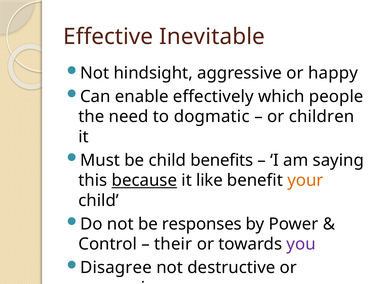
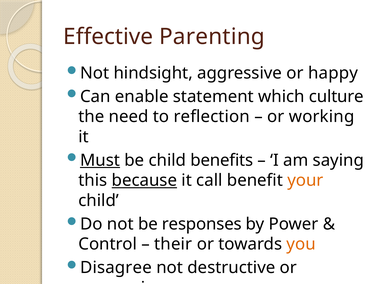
Inevitable: Inevitable -> Parenting (212, 37)
effectively: effectively -> statement (213, 97)
people: people -> culture (336, 97)
dogmatic: dogmatic -> reflection (212, 117)
children: children -> working (322, 117)
Must underline: none -> present (100, 160)
like: like -> call (209, 181)
you colour: purple -> orange (301, 244)
